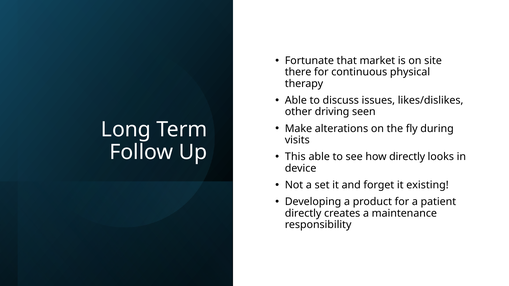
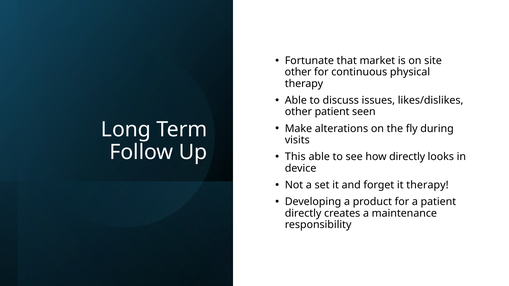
there: there -> other (298, 72)
other driving: driving -> patient (332, 112)
it existing: existing -> therapy (427, 185)
